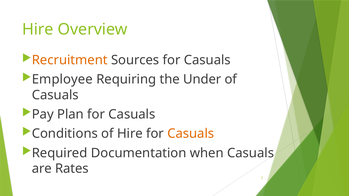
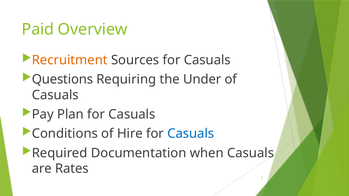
Hire: Hire -> Paid (38, 29)
Employee: Employee -> Questions (62, 79)
Casuals colour: orange -> blue (191, 134)
